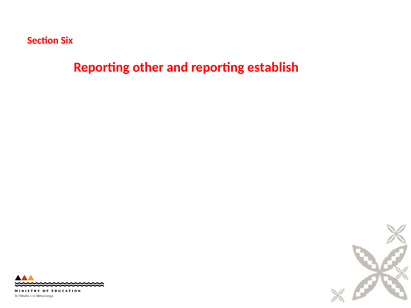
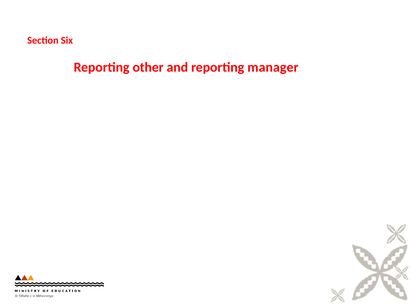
establish: establish -> manager (273, 67)
